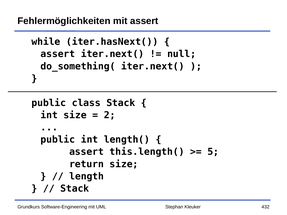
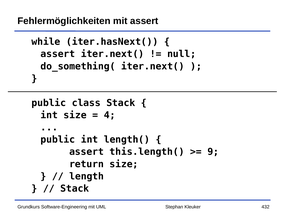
2: 2 -> 4 (110, 115)
5: 5 -> 9 (213, 152)
